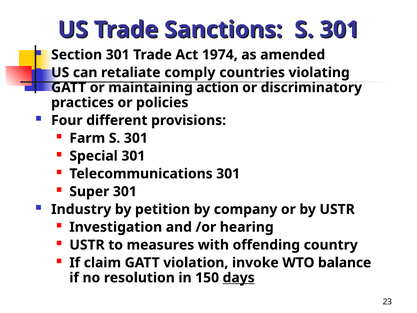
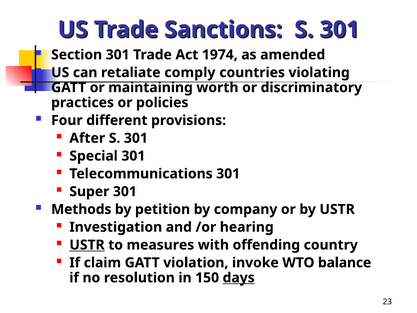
action: action -> worth (217, 87)
Farm: Farm -> After (87, 138)
Industry: Industry -> Methods (81, 209)
USTR underline: none -> present (87, 245)
